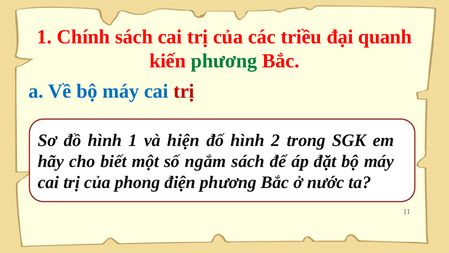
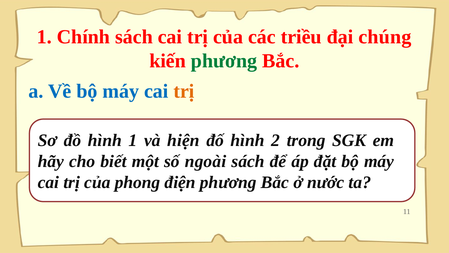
quanh: quanh -> chúng (385, 37)
trị colour: red -> orange (184, 91)
ngắm: ngắm -> ngoài (206, 161)
